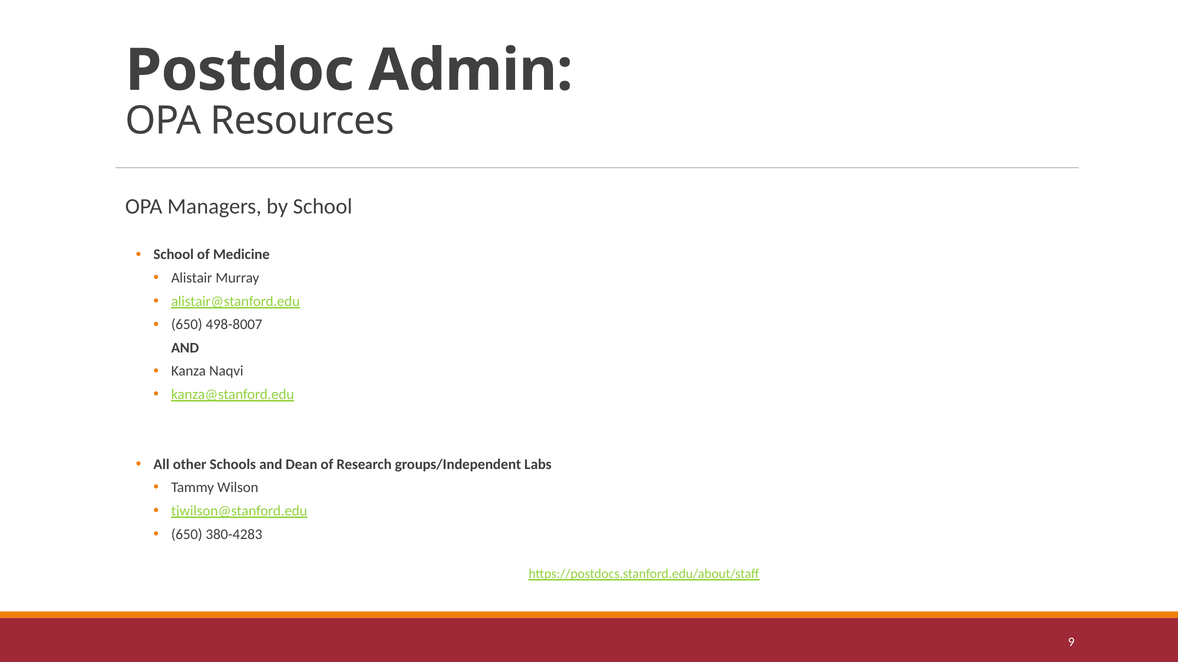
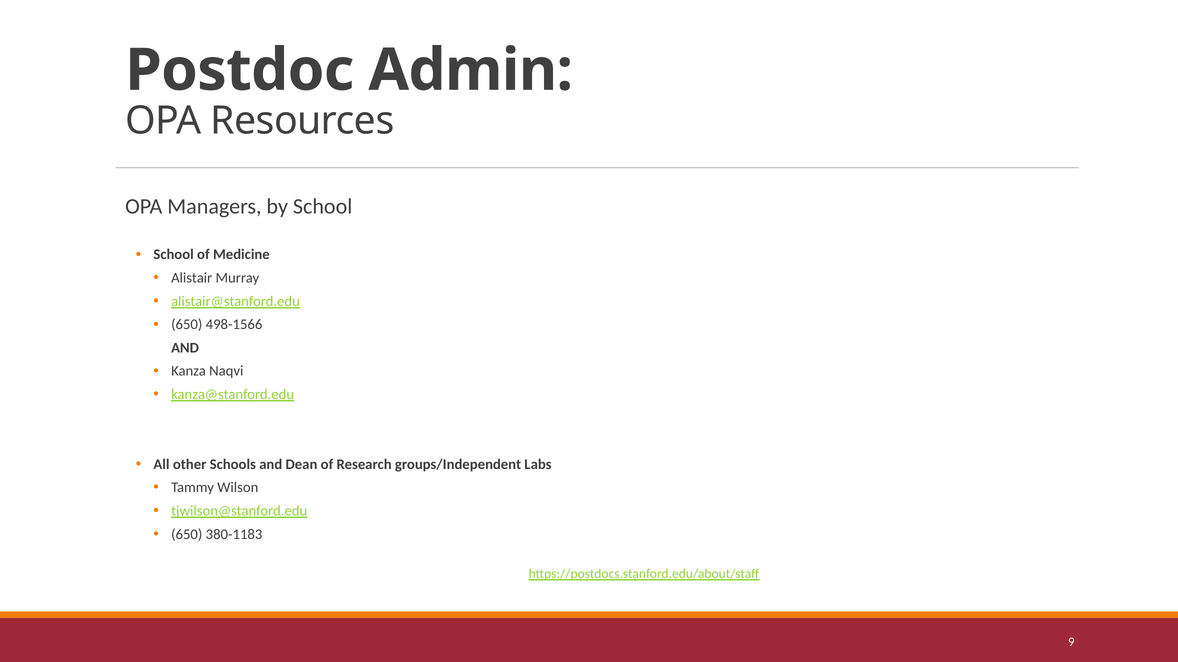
498-8007: 498-8007 -> 498-1566 (234, 325)
380-4283: 380-4283 -> 380-1183 (234, 535)
